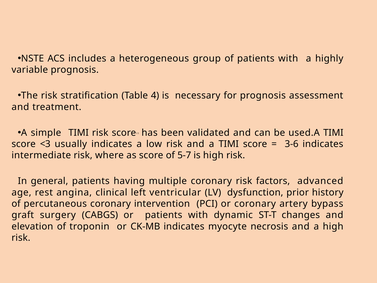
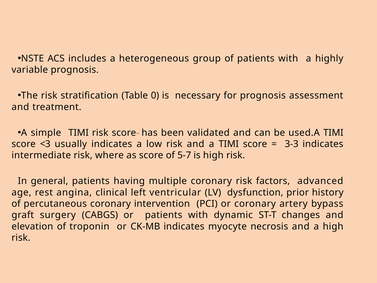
4: 4 -> 0 (155, 96)
3-6: 3-6 -> 3-3 (292, 144)
